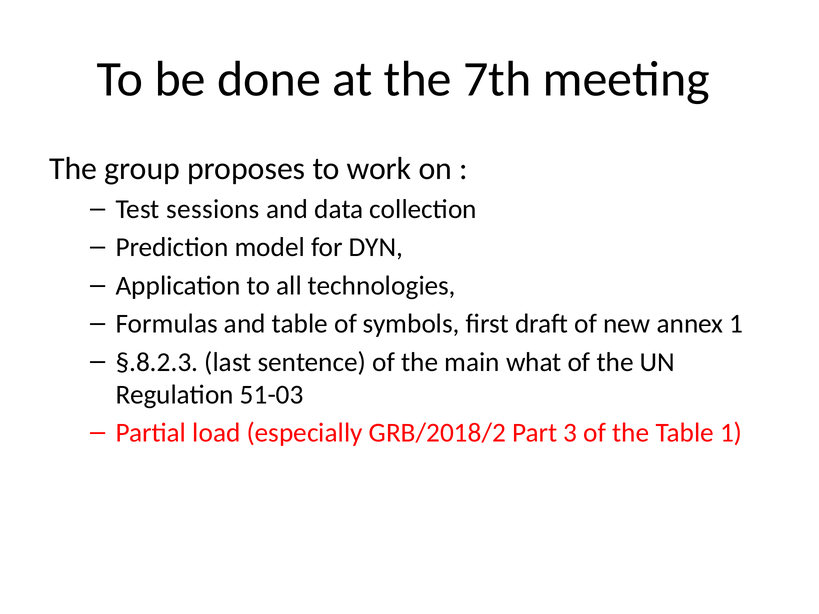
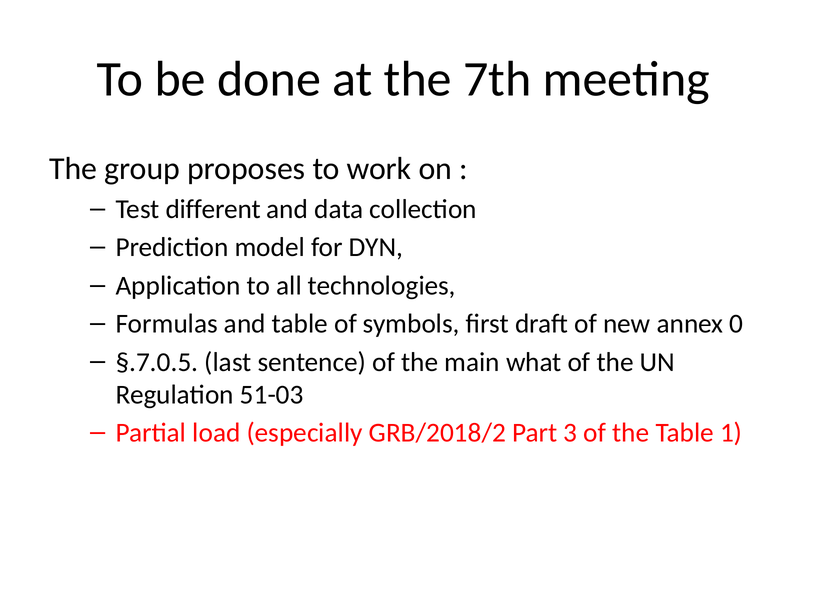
sessions: sessions -> different (213, 209)
annex 1: 1 -> 0 (736, 324)
§.8.2.3: §.8.2.3 -> §.7.0.5 (157, 362)
